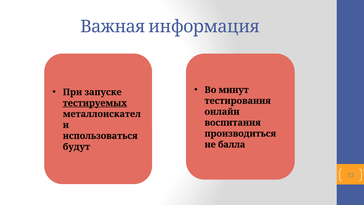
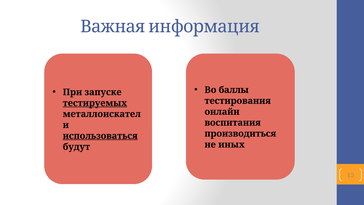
минут: минут -> баллы (234, 90)
использоваться underline: none -> present (100, 136)
балла: балла -> иных (232, 144)
